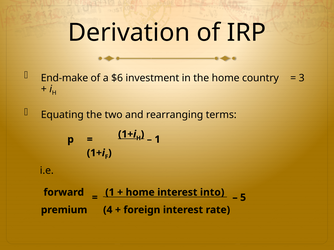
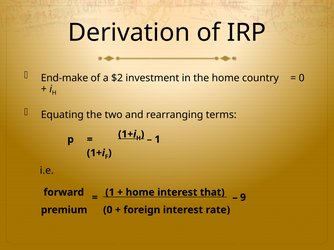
$6: $6 -> $2 (117, 78)
3: 3 -> 0 (302, 78)
into: into -> that (212, 193)
5: 5 -> 9 (243, 198)
premium 4: 4 -> 0 (108, 210)
